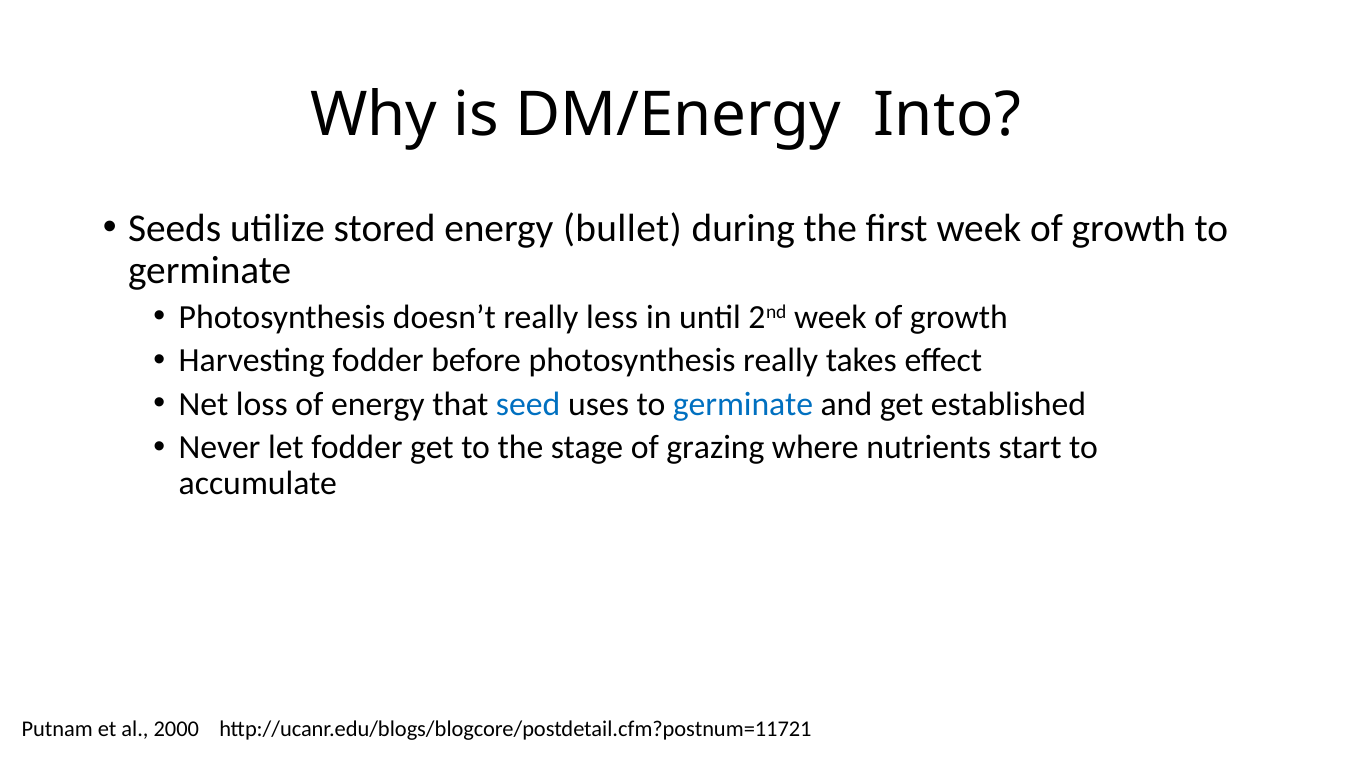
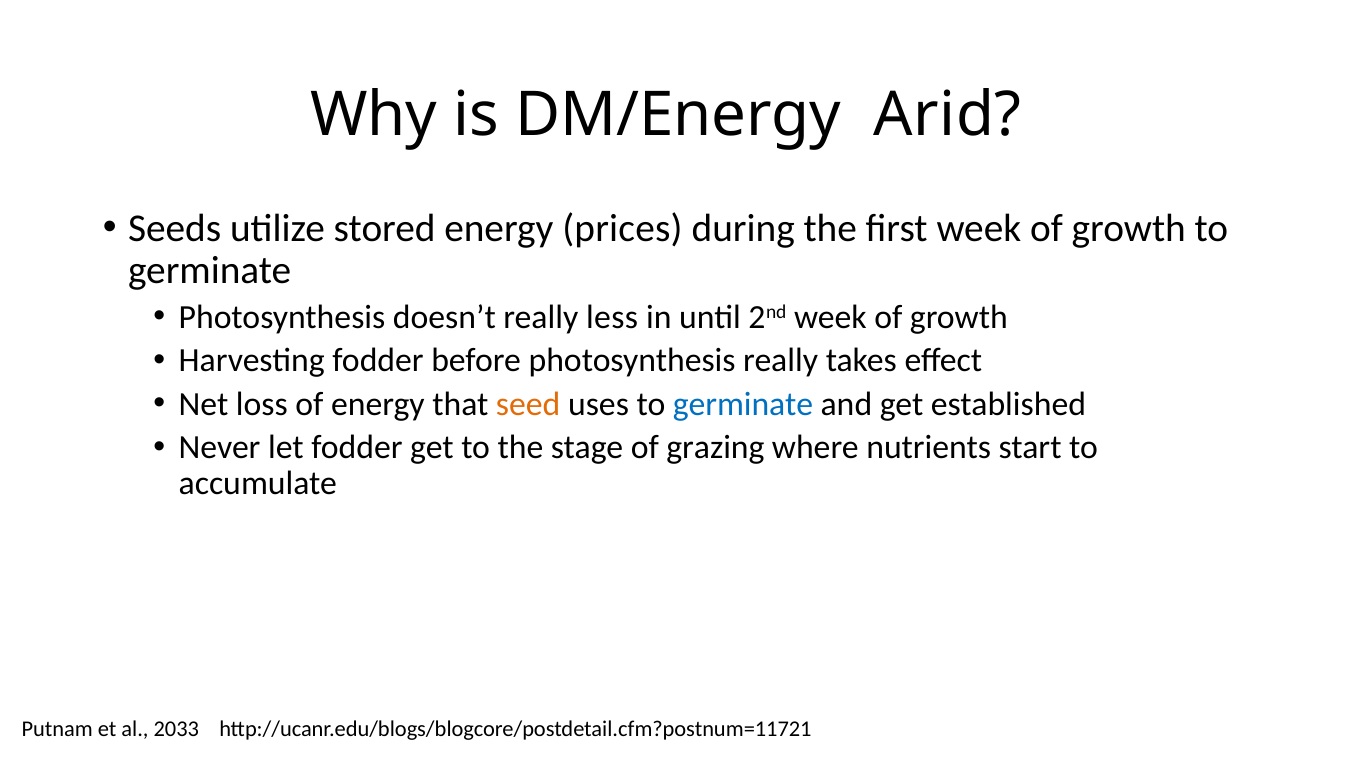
Into: Into -> Arid (947, 115)
bullet: bullet -> prices (622, 228)
seed colour: blue -> orange (528, 404)
2000: 2000 -> 2033 (176, 729)
